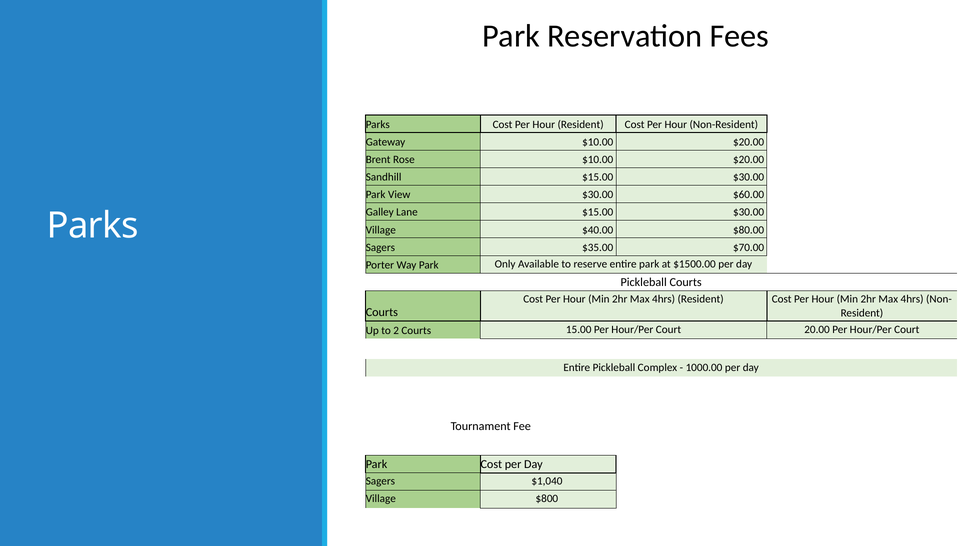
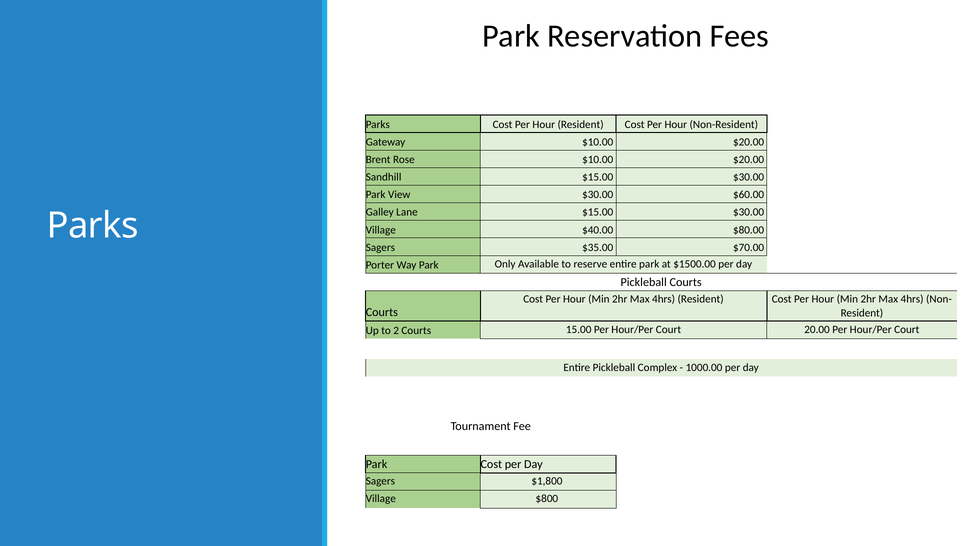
$1,040: $1,040 -> $1,800 (547, 482)
